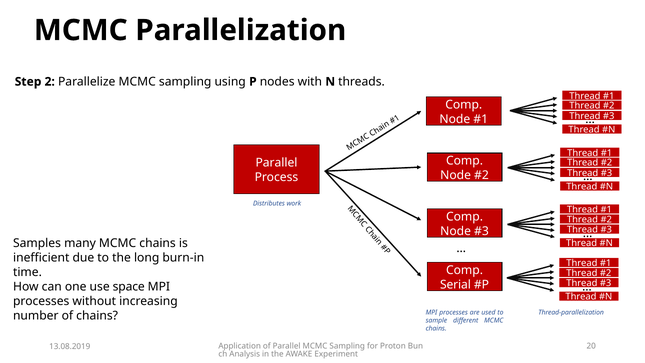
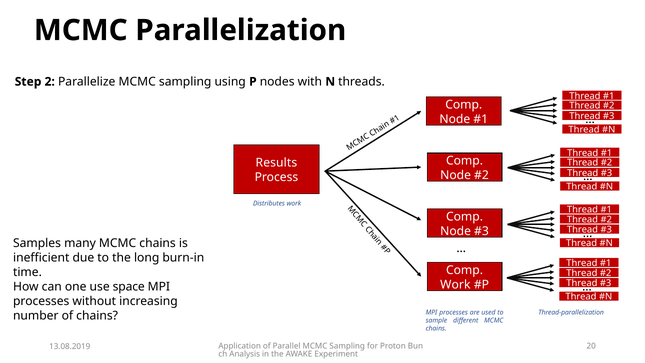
Parallel: Parallel -> Results (276, 163)
Serial: Serial -> Work (455, 285)
